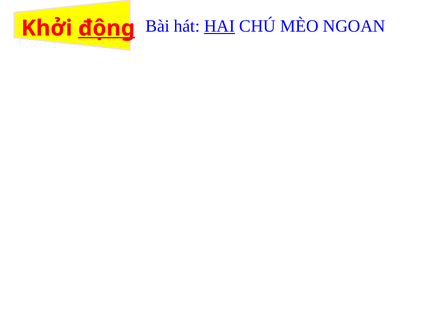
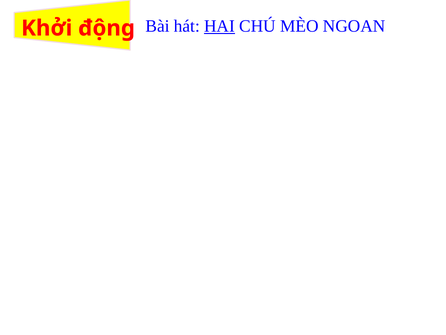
động underline: present -> none (107, 28)
